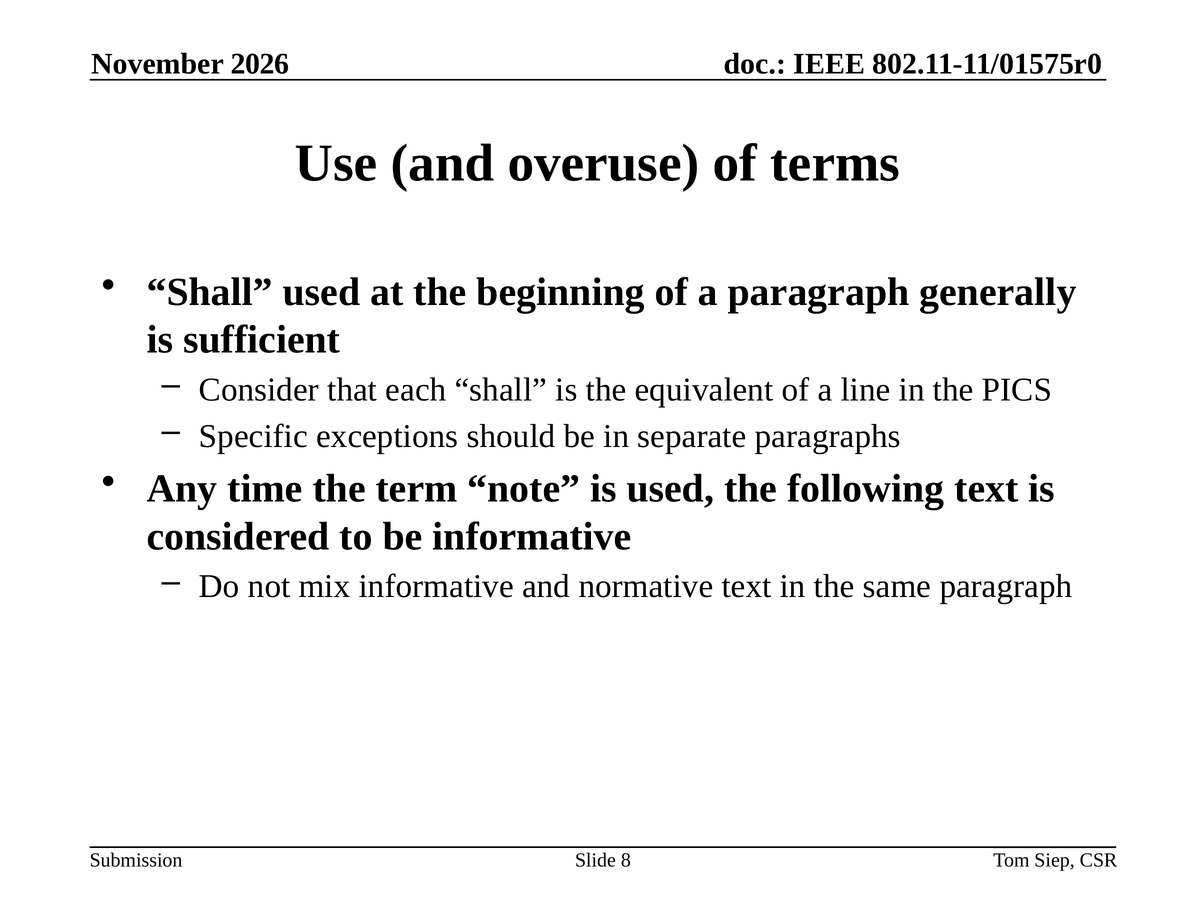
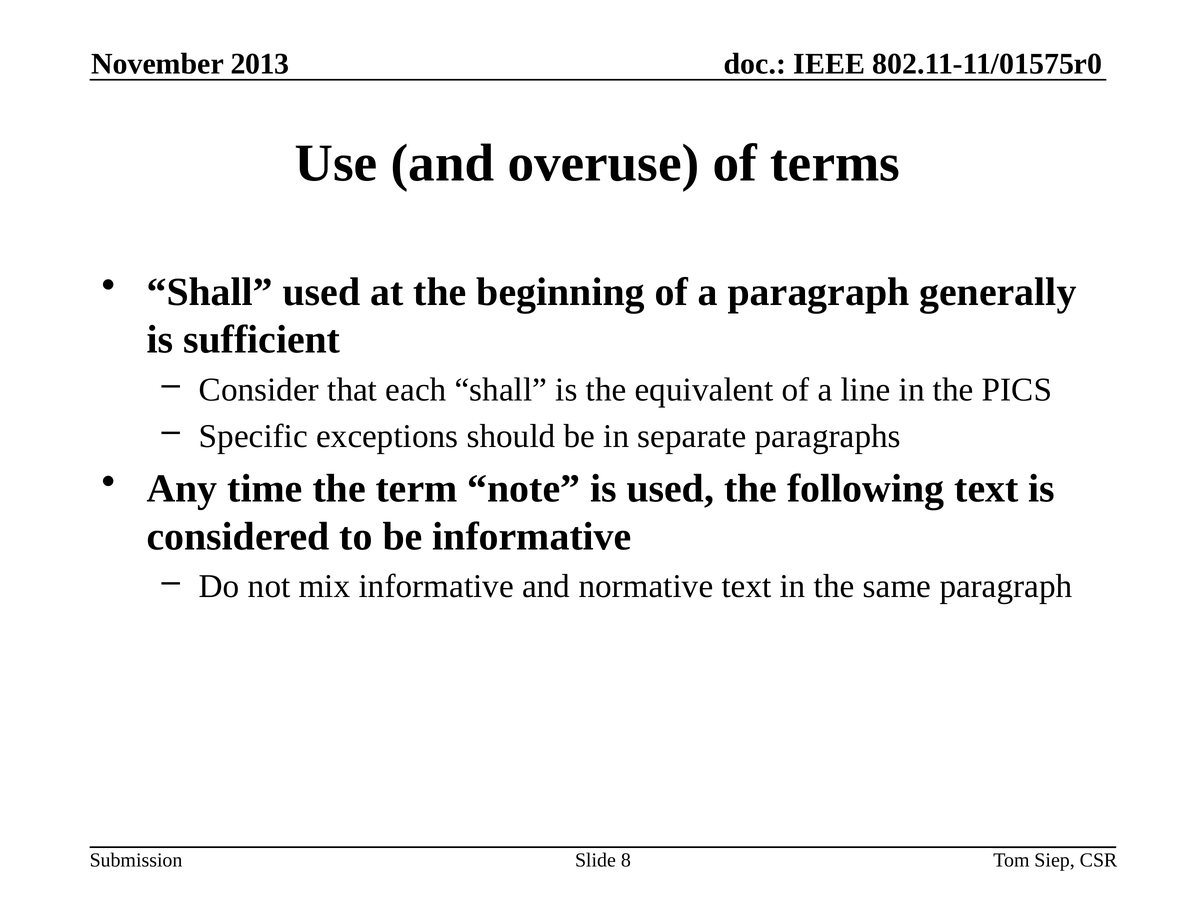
2026: 2026 -> 2013 (260, 64)
